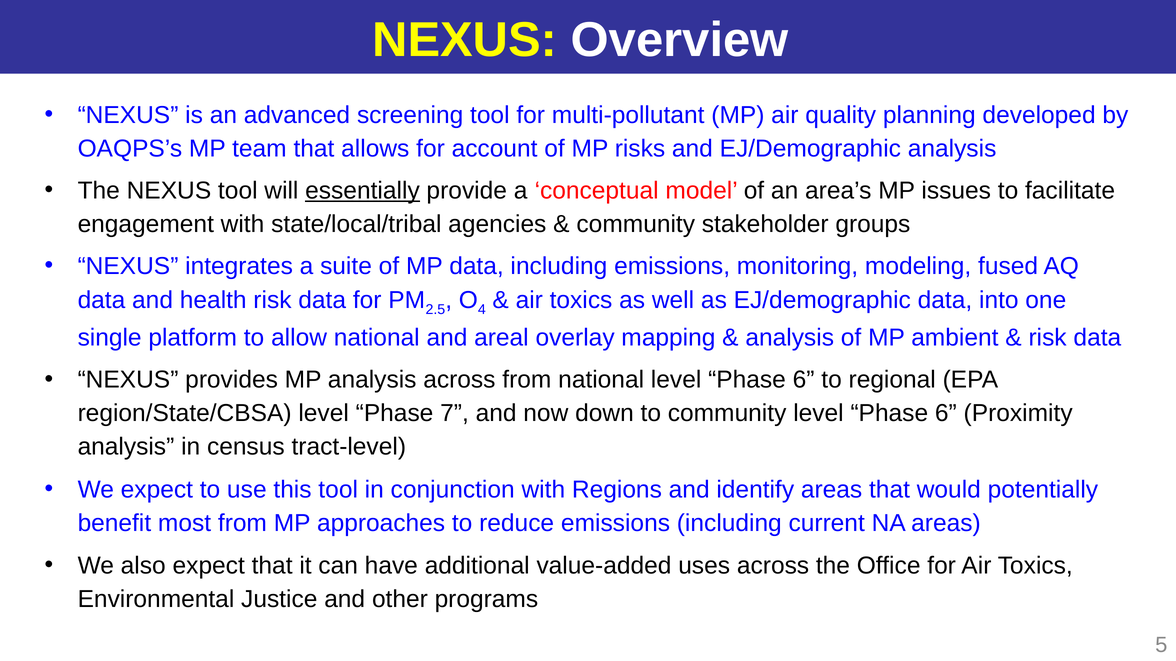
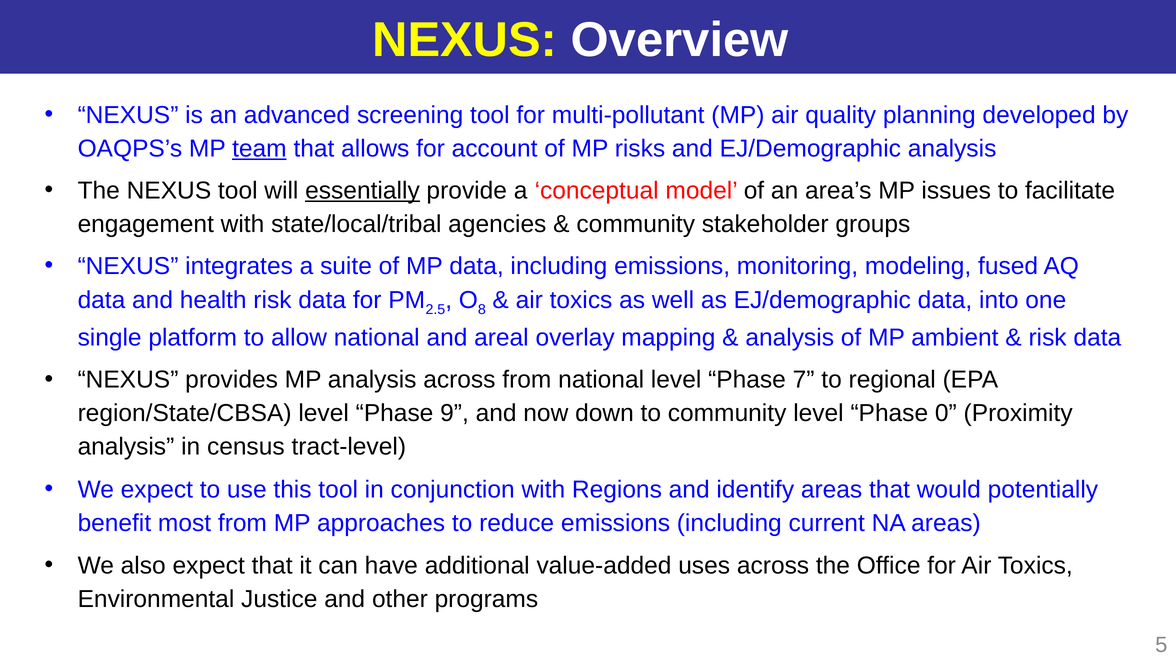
team underline: none -> present (259, 149)
4: 4 -> 8 (482, 310)
national level Phase 6: 6 -> 7 (804, 380)
7: 7 -> 9 (455, 414)
community level Phase 6: 6 -> 0 (946, 414)
